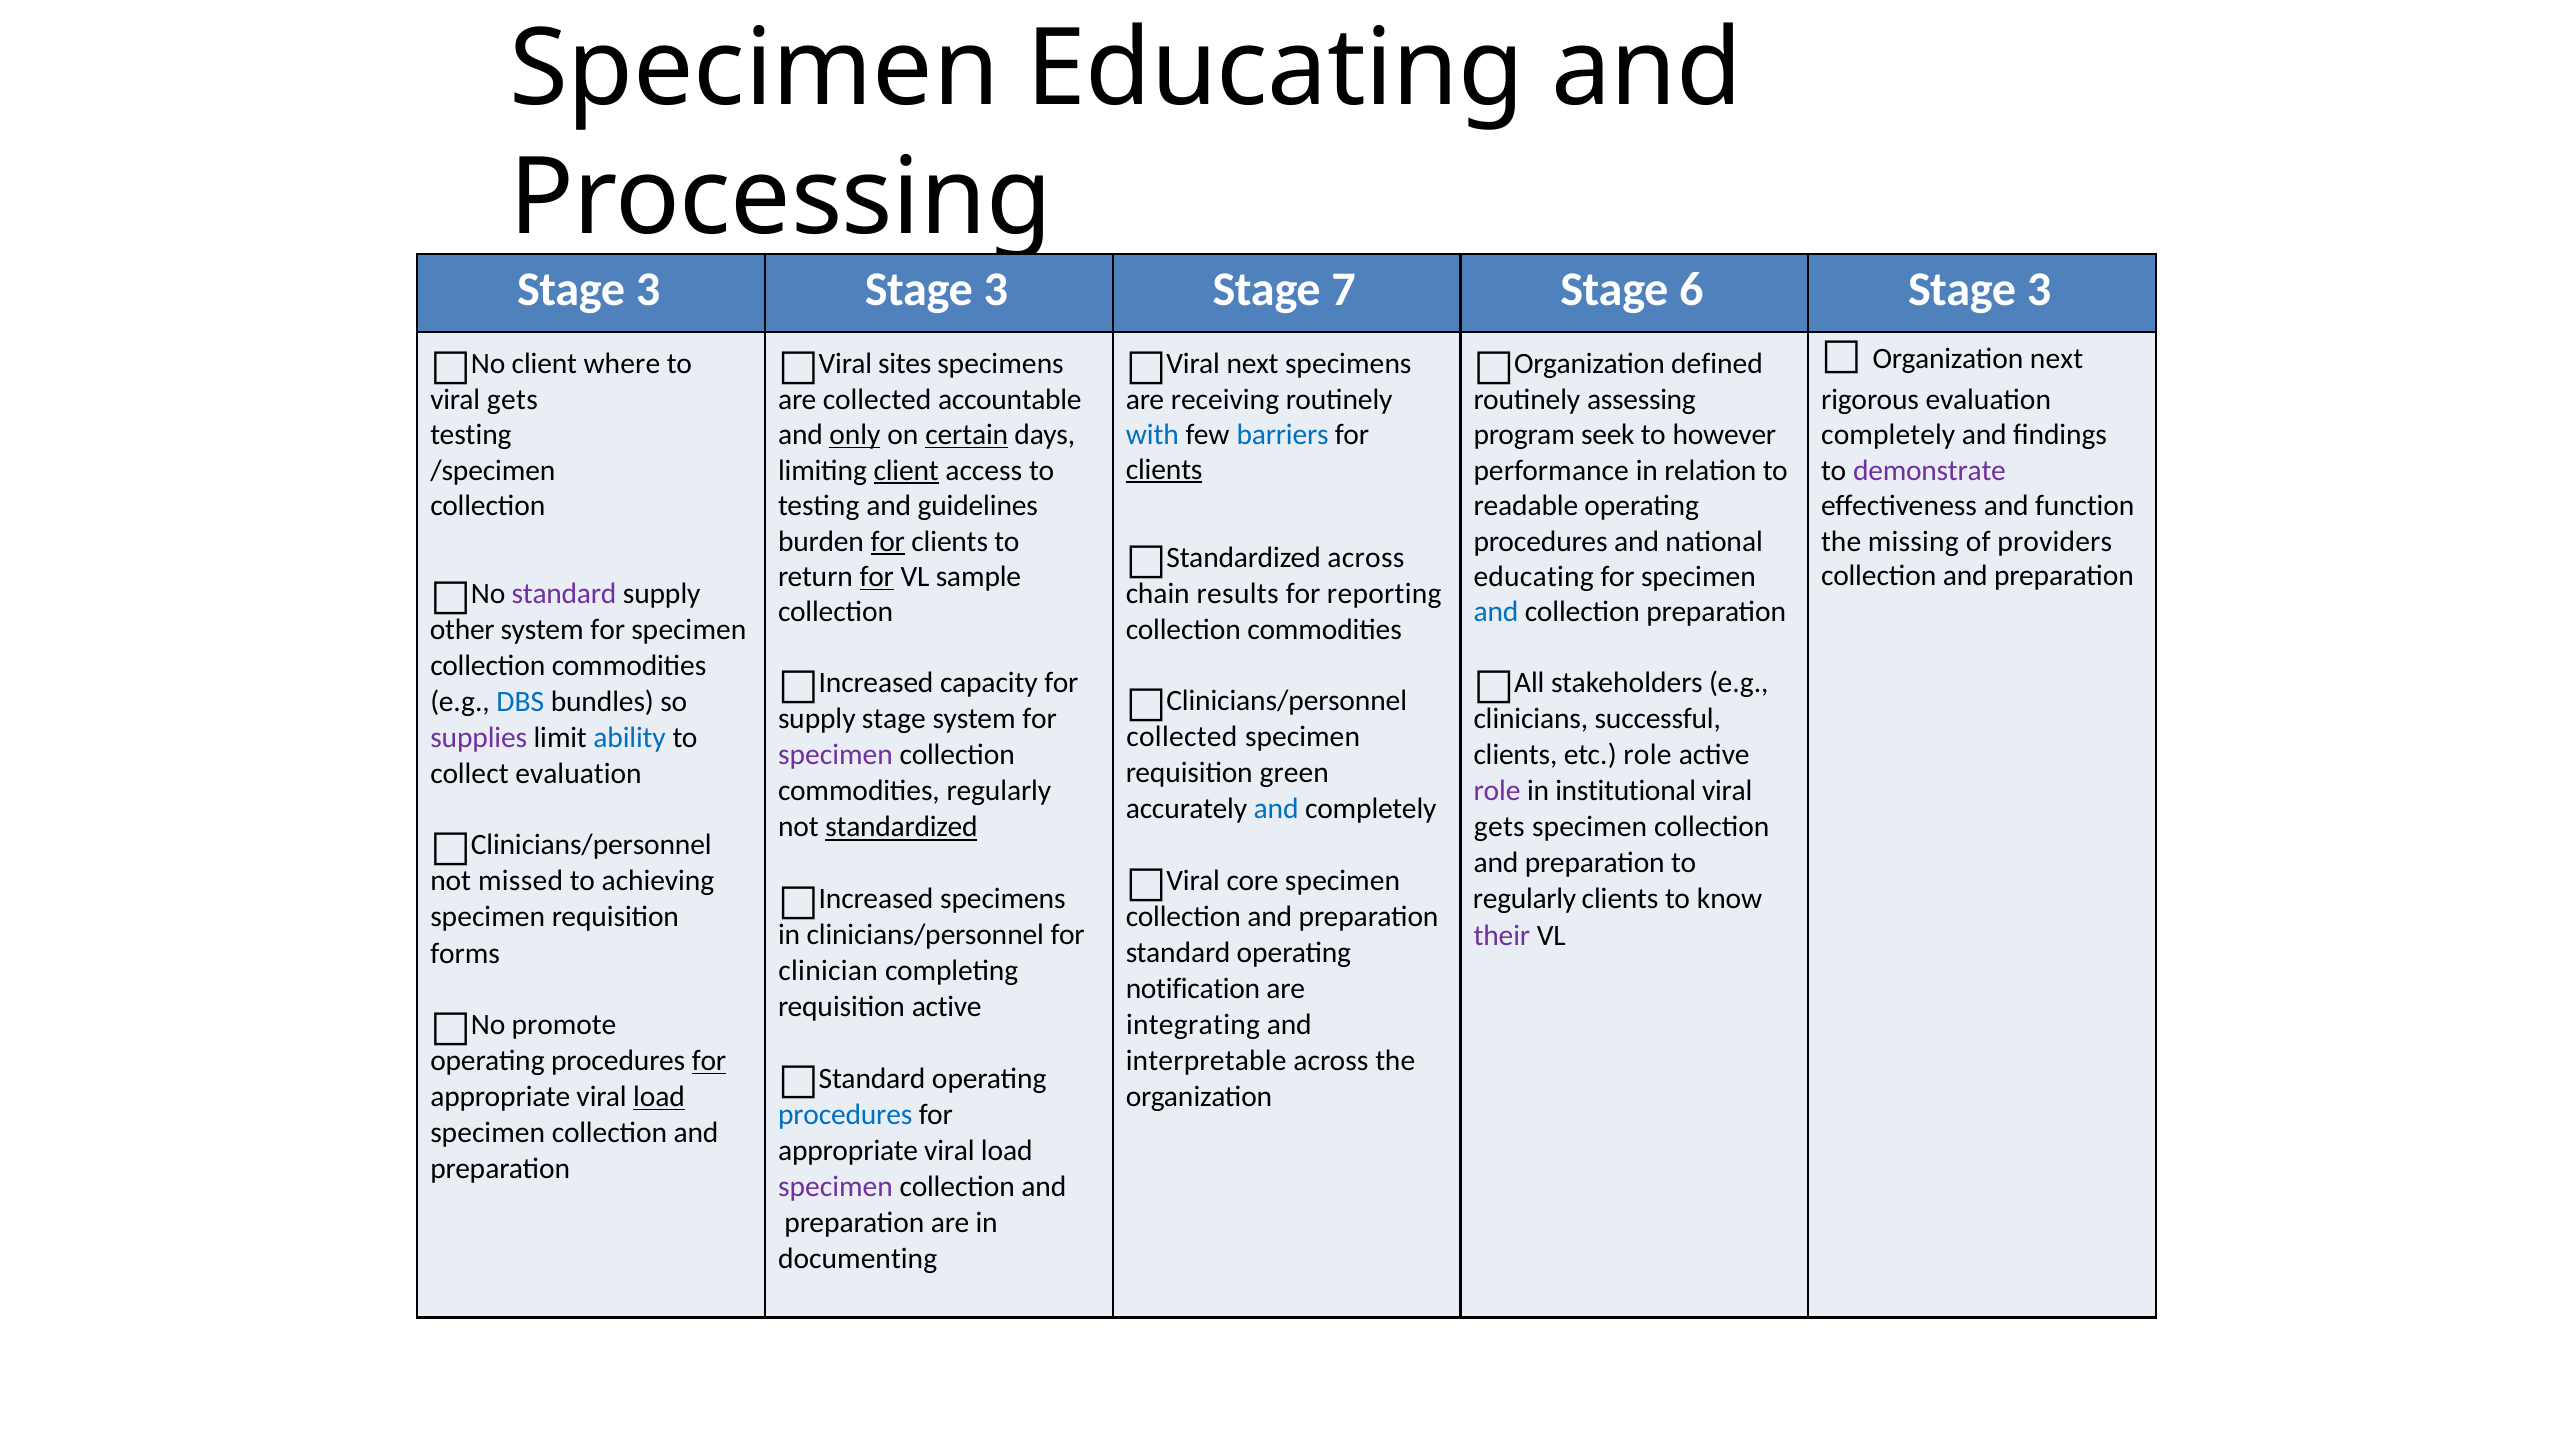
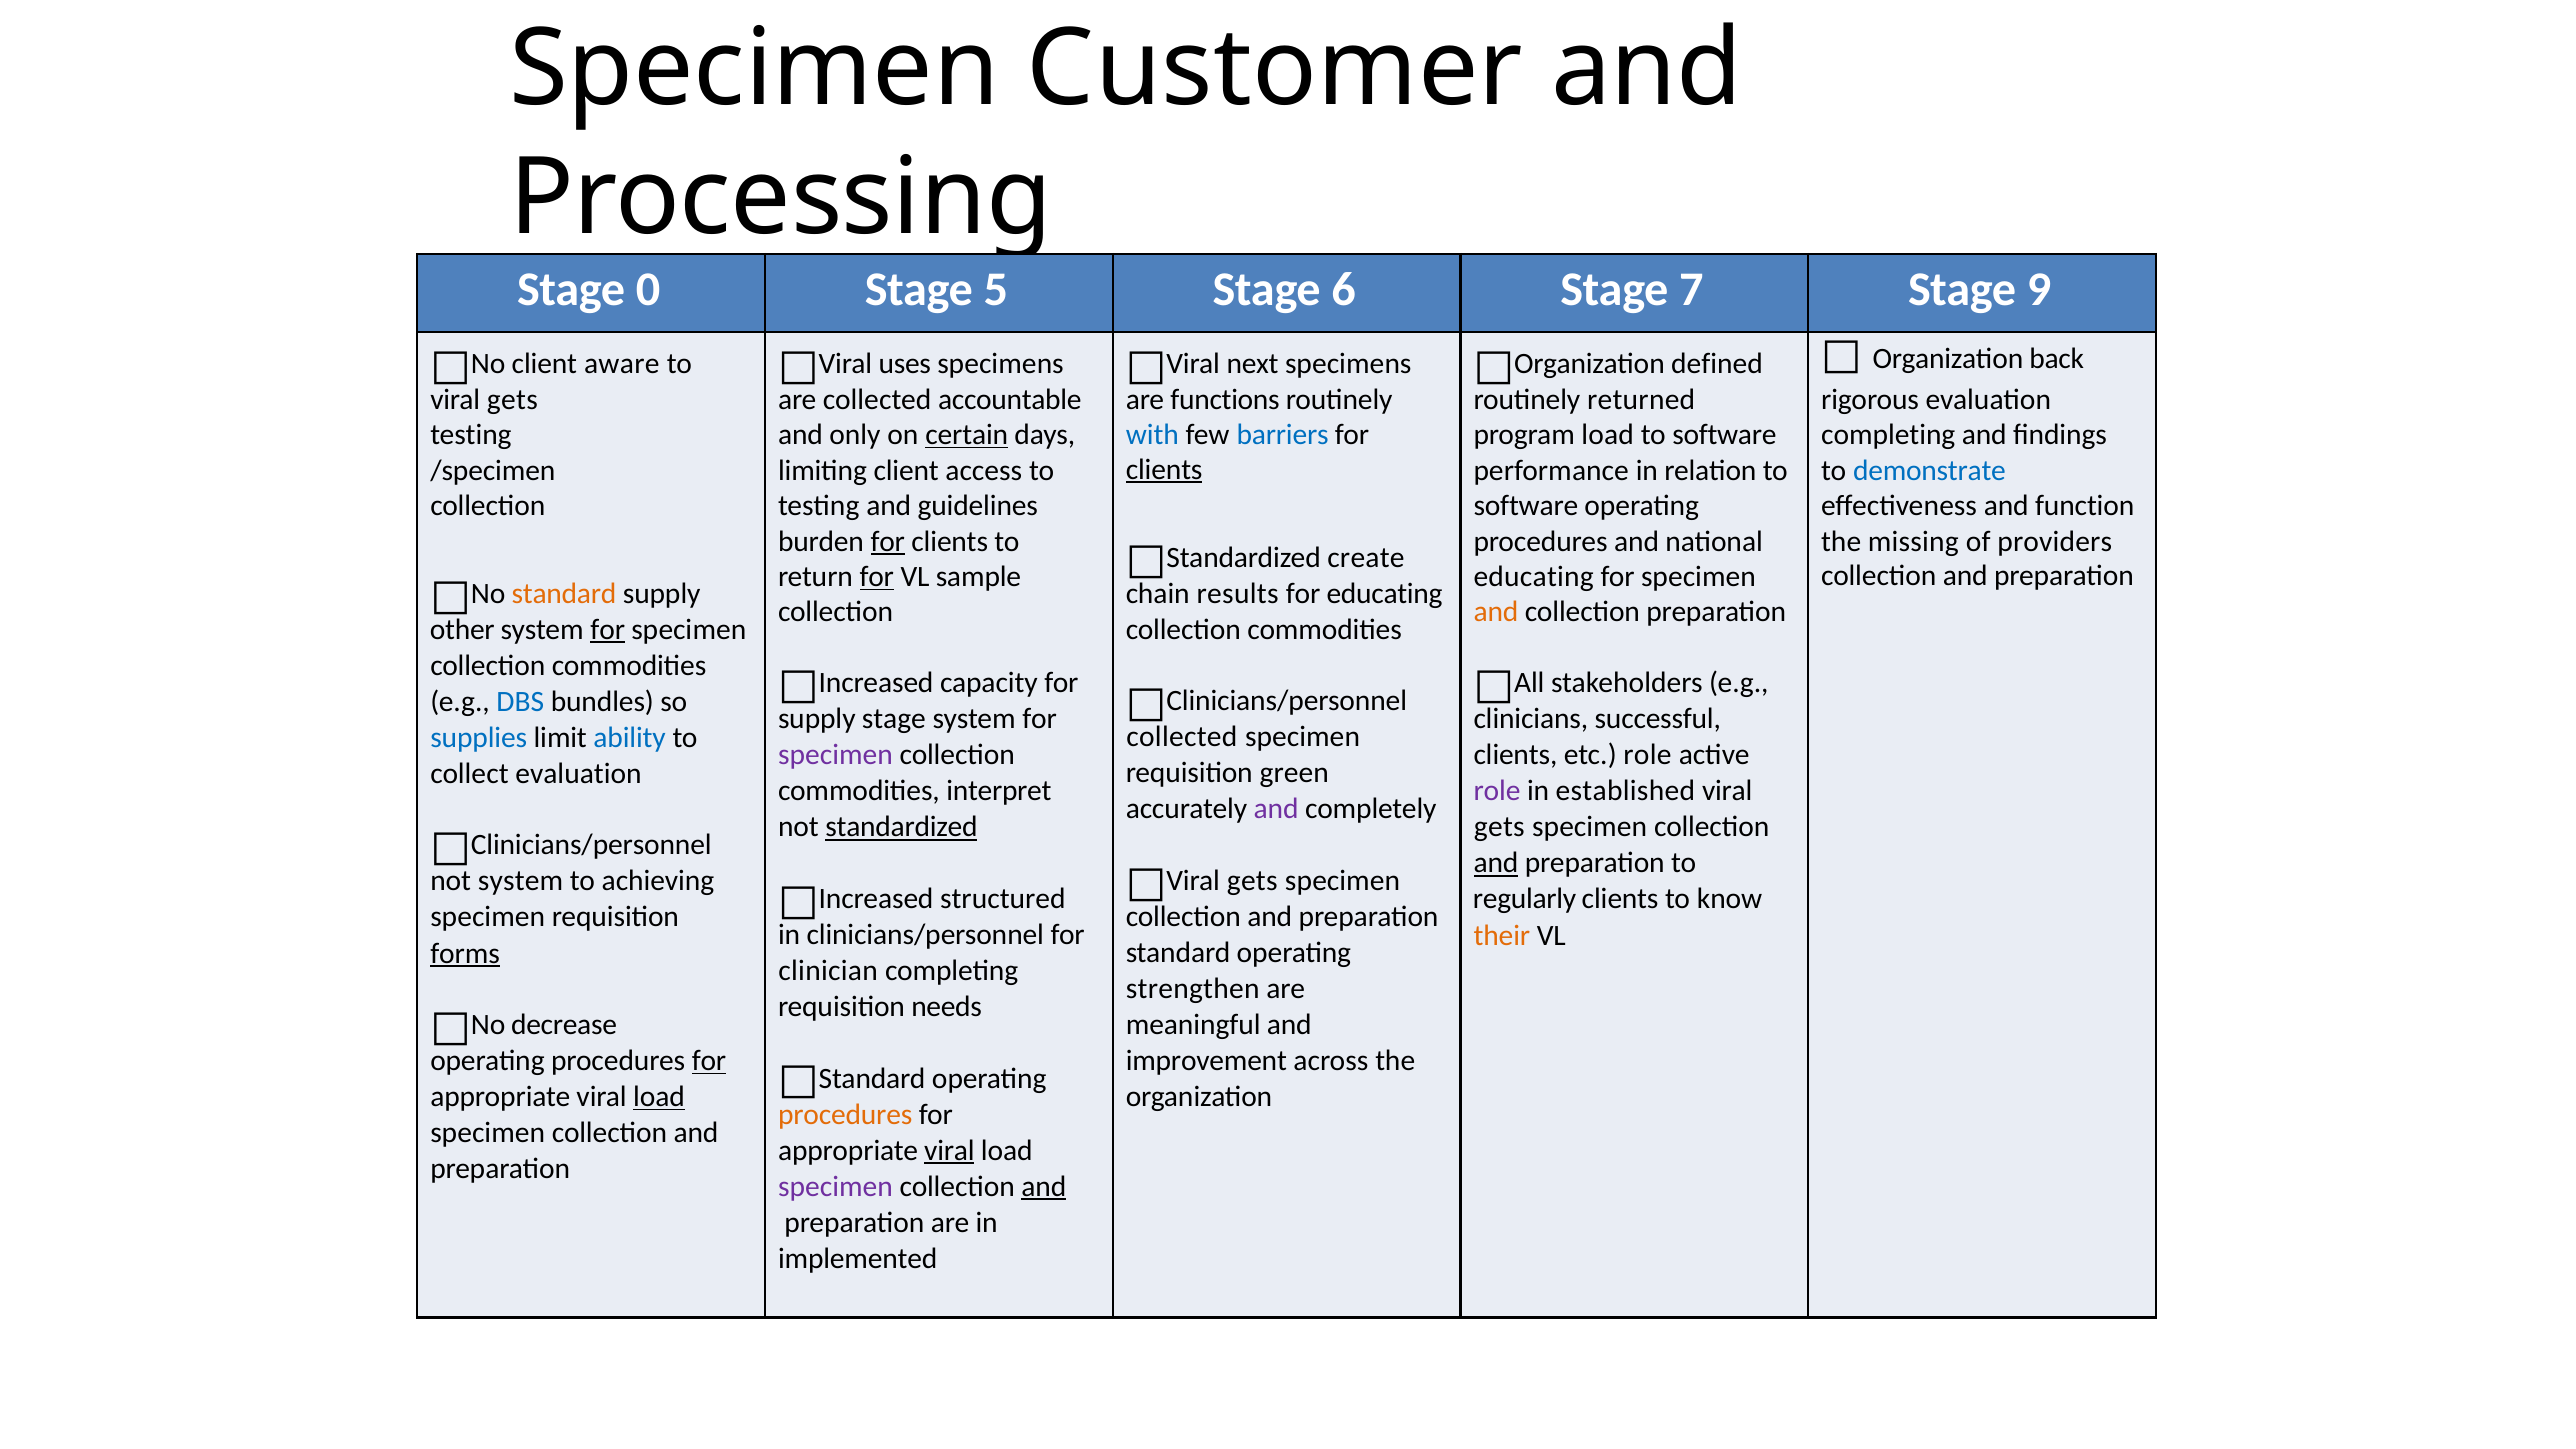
Specimen Educating: Educating -> Customer (1275, 69)
3: 3 -> 0 (648, 289)
3: 3 -> 5 (996, 289)
7: 7 -> 6 (1344, 289)
6: 6 -> 7 (1691, 289)
3: 3 -> 9 (2039, 289)
Organization next: next -> back (2057, 359)
where: where -> aware (622, 363)
sites: sites -> uses (905, 363)
receiving: receiving -> functions (1225, 399)
assessing: assessing -> returned (1641, 399)
only underline: present -> none (855, 435)
program seek: seek -> load (1608, 435)
however: however -> software (1724, 435)
completely: completely -> completing (1888, 435)
client underline: present -> none (906, 470)
demonstrate colour: purple -> blue (1929, 470)
readable: readable -> software (1526, 506)
across: across -> create (1366, 557)
standard colour: purple -> orange (564, 594)
for reporting: reporting -> educating (1385, 594)
and colour: blue -> orange (1496, 611)
for underline: none -> present (608, 630)
supplies colour: purple -> blue (479, 738)
commodities regularly: regularly -> interpret (999, 791)
institutional: institutional -> established (1625, 791)
and colour: blue -> purple (1276, 809)
and underline: none -> present (1496, 863)
core: core -> gets (1252, 880)
not missed: missed -> system (521, 881)
specimens: specimens -> structured (1003, 899)
their colour: purple -> orange (1502, 935)
forms underline: none -> present (465, 953)
notification: notification -> strengthen (1193, 989)
requisition active: active -> needs (947, 1007)
promote: promote -> decrease (564, 1025)
integrating: integrating -> meaningful (1193, 1025)
interpretable: interpretable -> improvement (1206, 1061)
procedures colour: blue -> orange (845, 1114)
viral underline: none -> present (949, 1150)
and underline: none -> present (1044, 1186)
documenting: documenting -> implemented (858, 1259)
